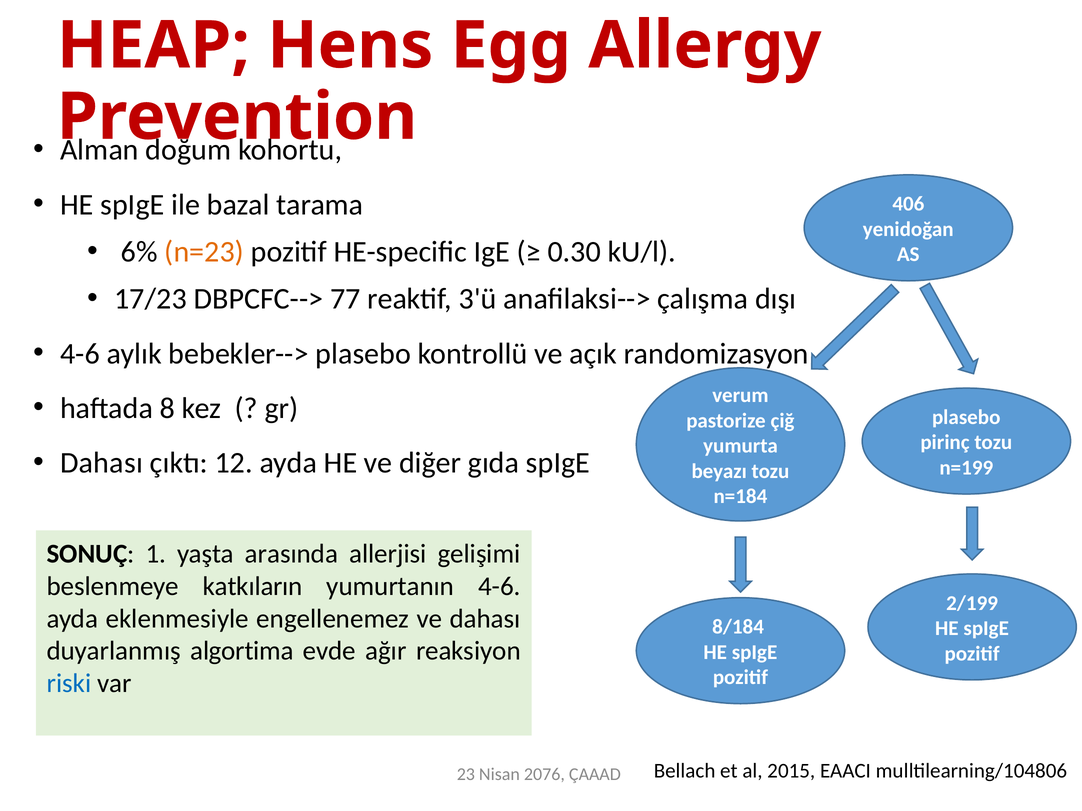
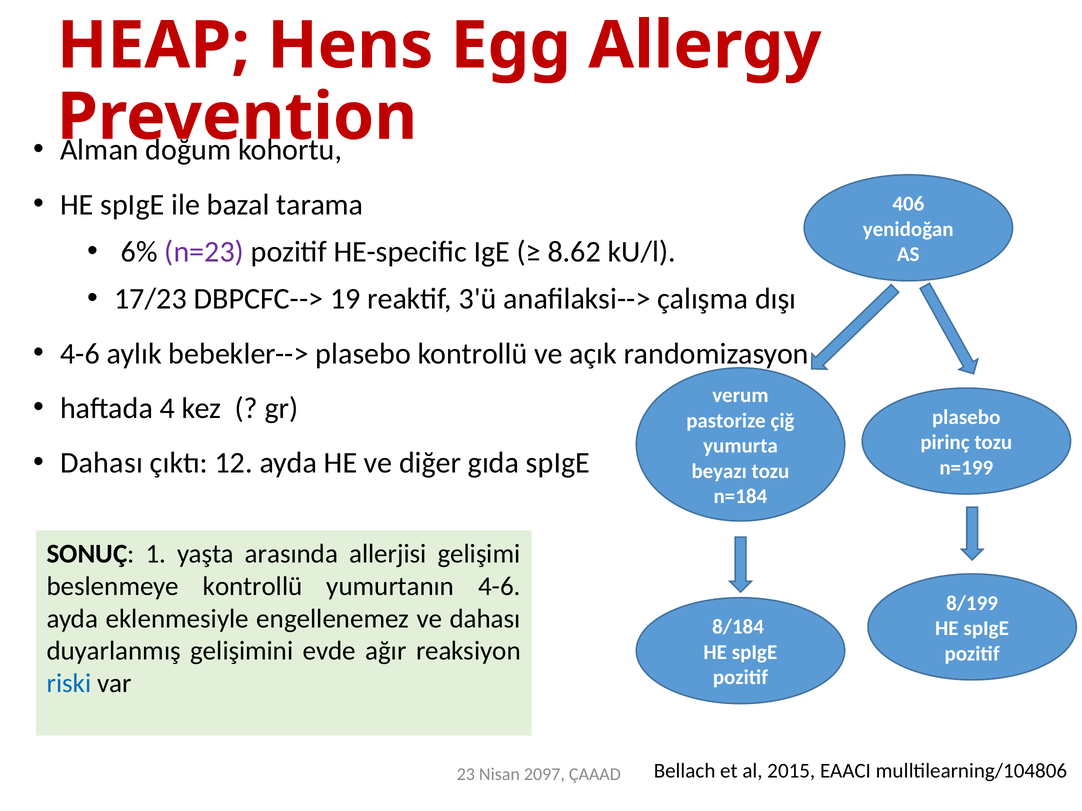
n=23 colour: orange -> purple (204, 252)
0.30: 0.30 -> 8.62 (574, 252)
77: 77 -> 19 (345, 299)
8: 8 -> 4 (168, 409)
beslenmeye katkıların: katkıların -> kontrollü (253, 587)
2/199: 2/199 -> 8/199 (972, 603)
algortima: algortima -> gelişimini (242, 651)
2076: 2076 -> 2097 (544, 775)
